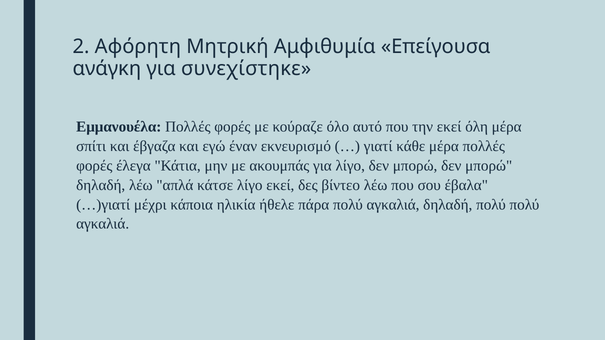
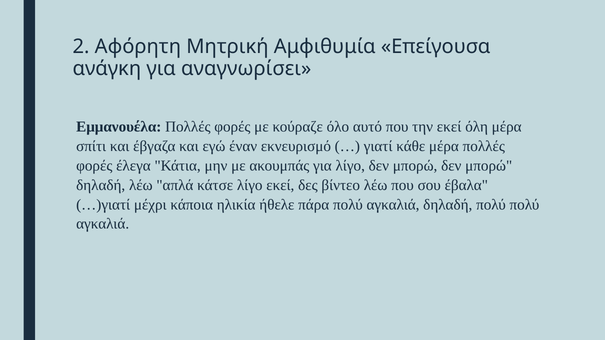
συνεχίστηκε: συνεχίστηκε -> αναγνωρίσει (246, 68)
